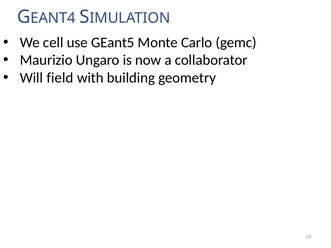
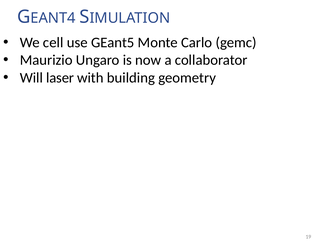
field: field -> laser (60, 78)
